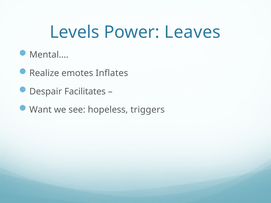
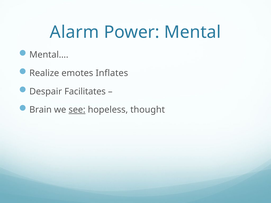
Levels: Levels -> Alarm (74, 32)
Leaves: Leaves -> Mental (193, 32)
Want: Want -> Brain (41, 110)
see underline: none -> present (77, 110)
triggers: triggers -> thought (148, 110)
